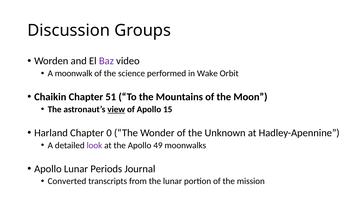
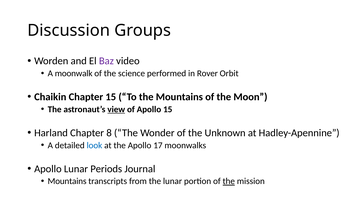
Wake: Wake -> Rover (207, 73)
Chapter 51: 51 -> 15 (111, 97)
0: 0 -> 8 (109, 133)
look colour: purple -> blue (94, 145)
49: 49 -> 17 (158, 145)
Converted: Converted -> Mountains (67, 181)
the underline: none -> present (229, 181)
